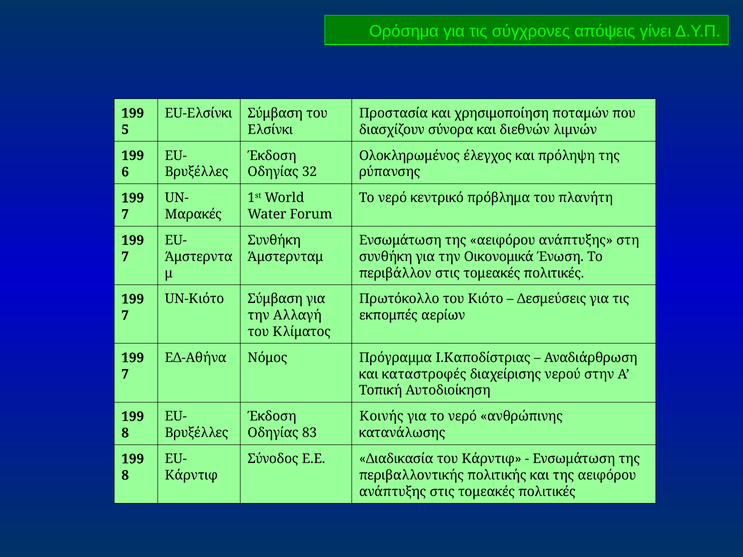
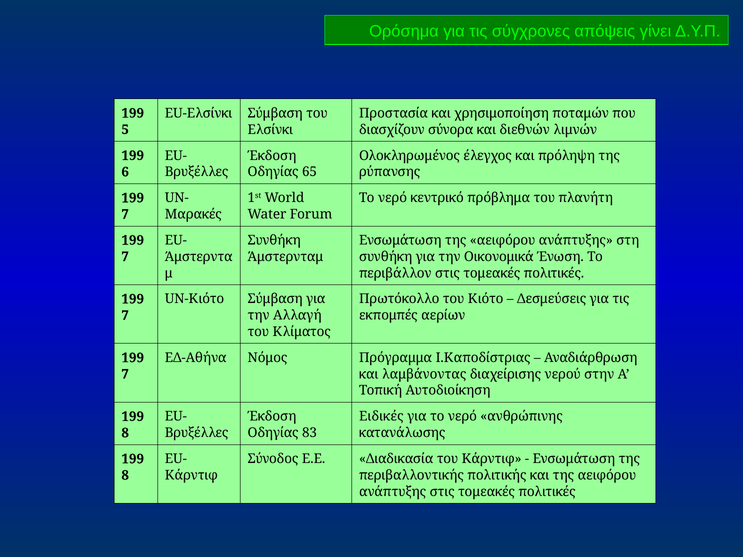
32: 32 -> 65 (309, 172)
καταστροφές: καταστροφές -> λαμβάνοντας (424, 374)
Κοινής: Κοινής -> Ειδικές (381, 417)
